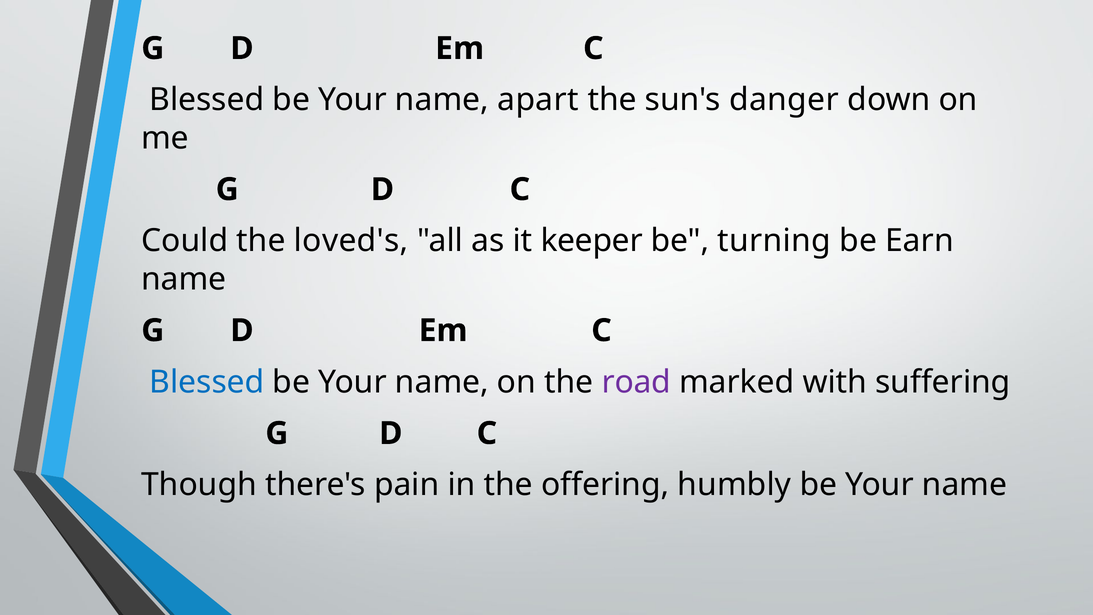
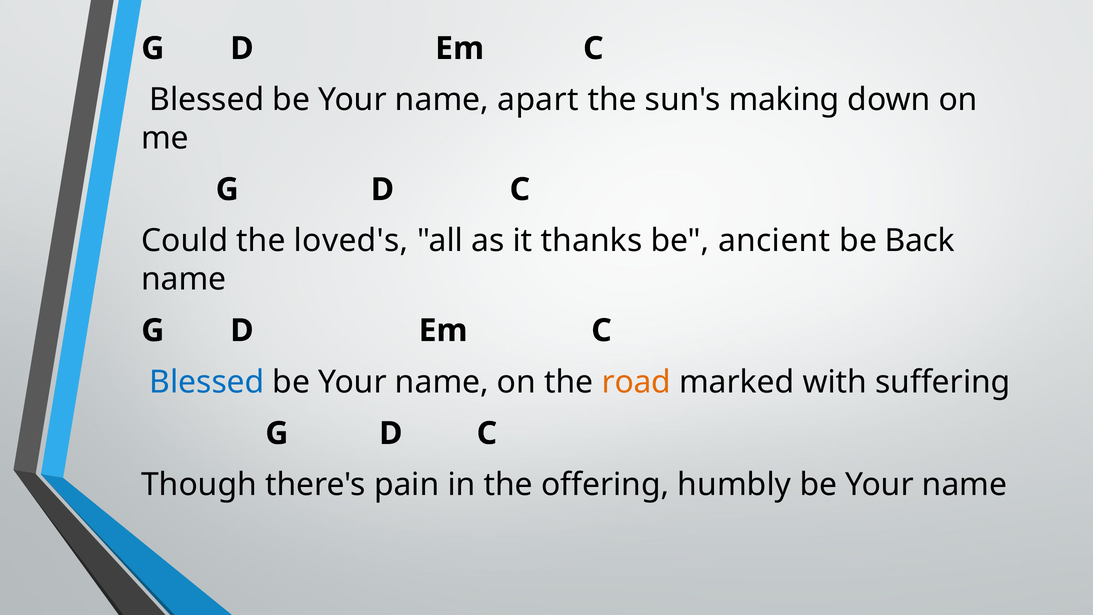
danger: danger -> making (784, 100)
keeper: keeper -> thanks (591, 241)
turning: turning -> ancient (774, 241)
Earn: Earn -> Back (920, 241)
road colour: purple -> orange (636, 382)
